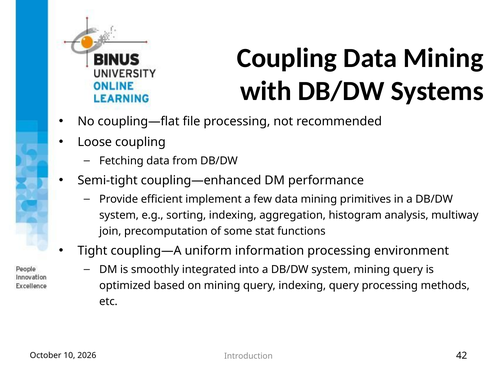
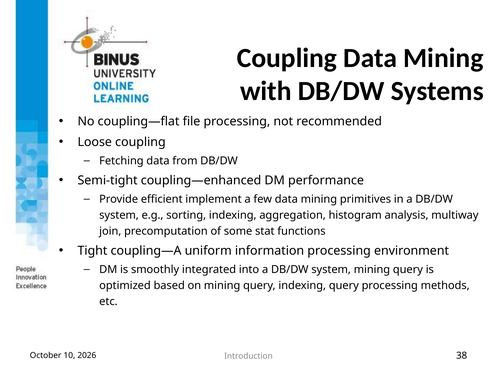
42: 42 -> 38 (462, 355)
